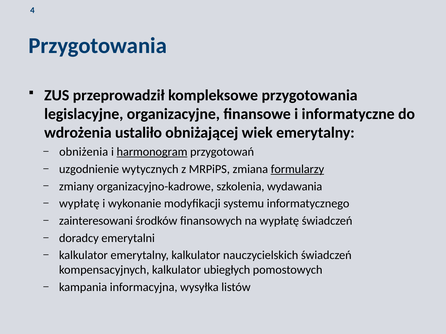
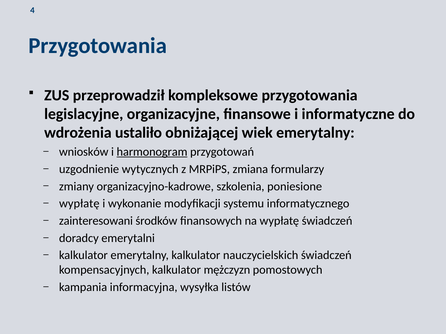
obniżenia: obniżenia -> wniosków (84, 152)
formularzy underline: present -> none (297, 169)
wydawania: wydawania -> poniesione (295, 187)
ubiegłych: ubiegłych -> mężczyzn (227, 270)
